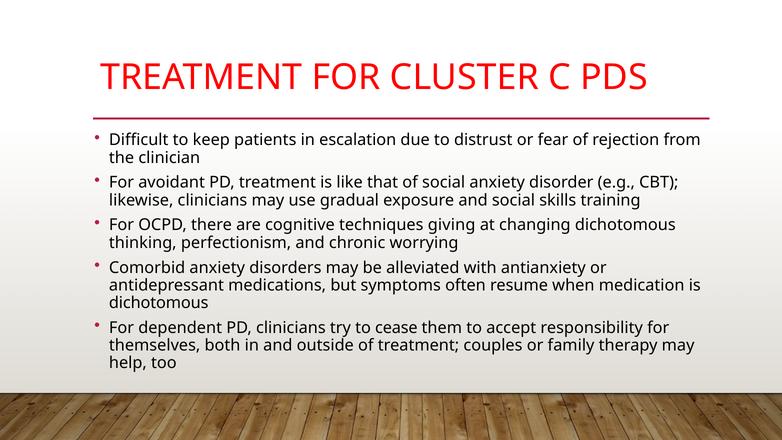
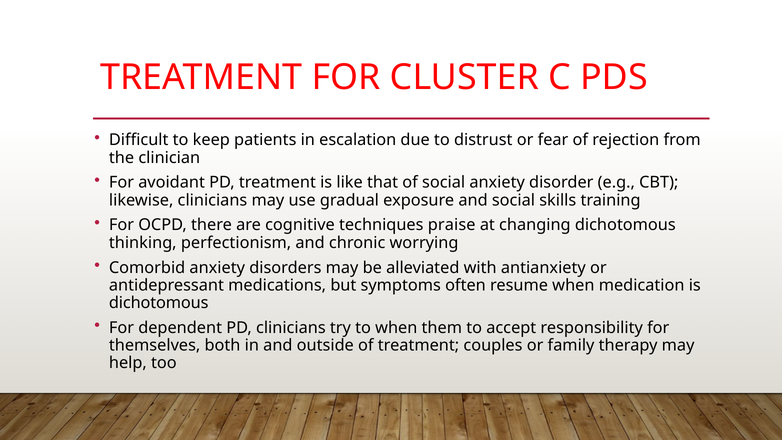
giving: giving -> praise (452, 225)
to cease: cease -> when (396, 328)
